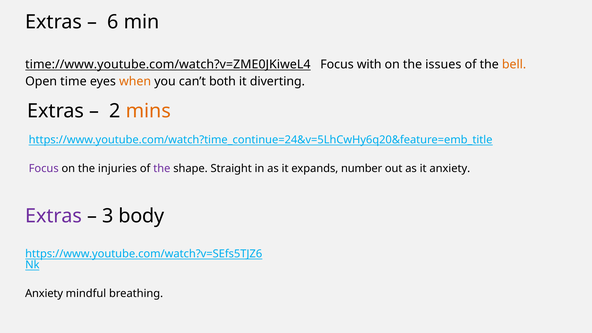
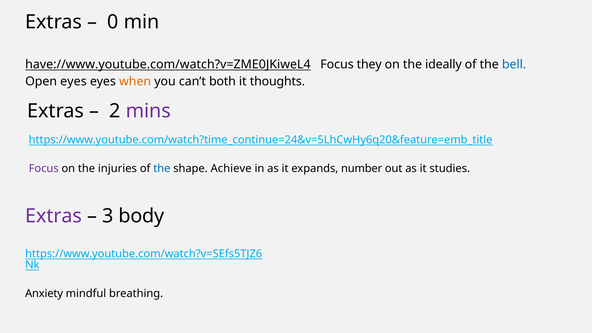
6: 6 -> 0 (113, 22)
time://www.youtube.com/watch?v=ZME0JKiweL4: time://www.youtube.com/watch?v=ZME0JKiweL4 -> have://www.youtube.com/watch?v=ZME0JKiweL4 (168, 64)
with: with -> they (369, 64)
issues: issues -> ideally (443, 64)
bell colour: orange -> blue (514, 64)
Open time: time -> eyes (73, 81)
diverting: diverting -> thoughts (277, 81)
mins colour: orange -> purple (148, 111)
the colour: purple -> blue (162, 168)
Straight: Straight -> Achieve (231, 168)
it anxiety: anxiety -> studies (450, 168)
